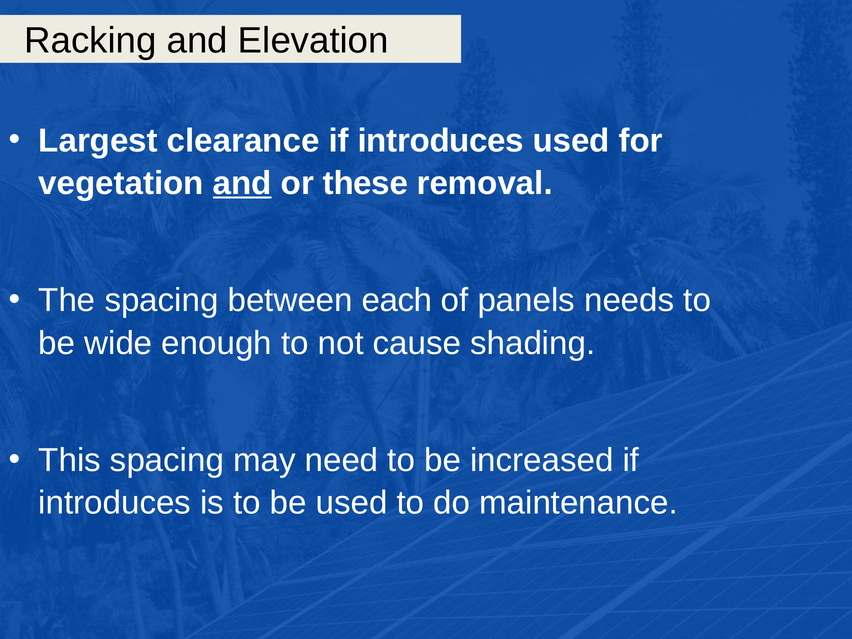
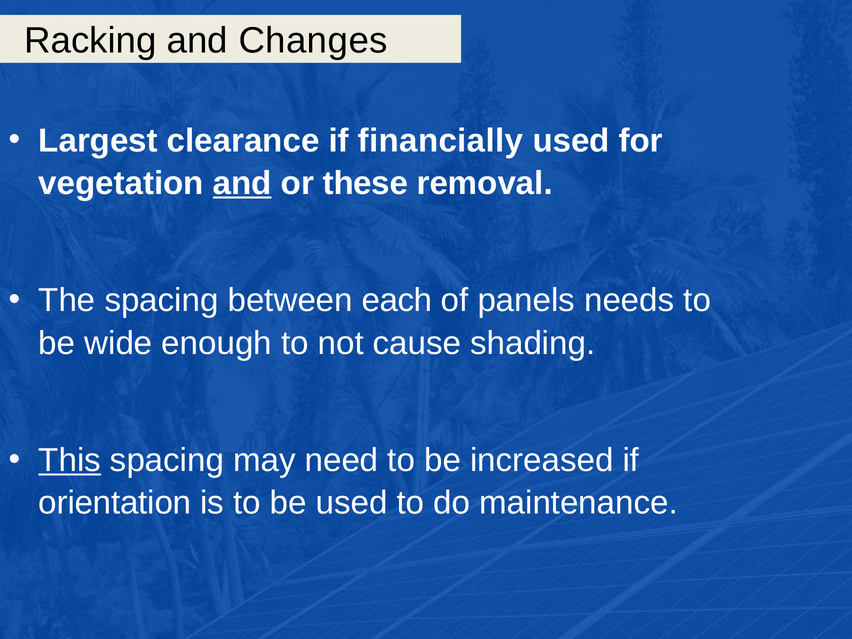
Elevation: Elevation -> Changes (313, 41)
clearance if introduces: introduces -> financially (440, 141)
This underline: none -> present (70, 460)
introduces: introduces -> orientation (115, 503)
